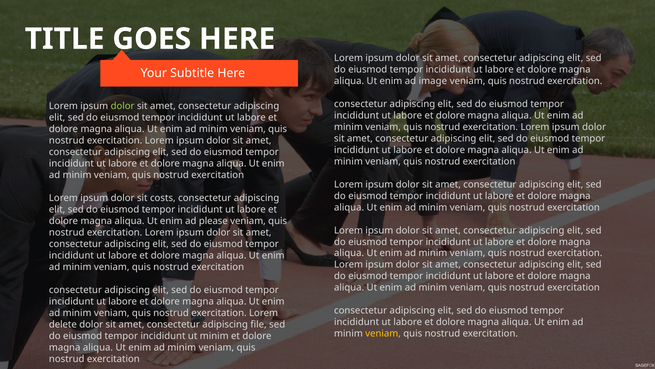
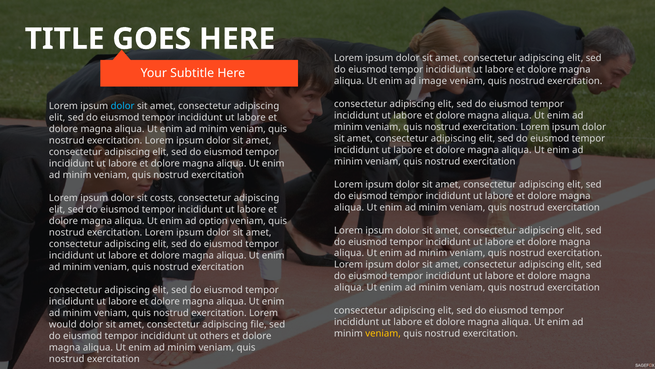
dolor colour: light green -> light blue (123, 106)
please: please -> option (213, 221)
delete: delete -> would (63, 324)
ut minim: minim -> others (214, 335)
